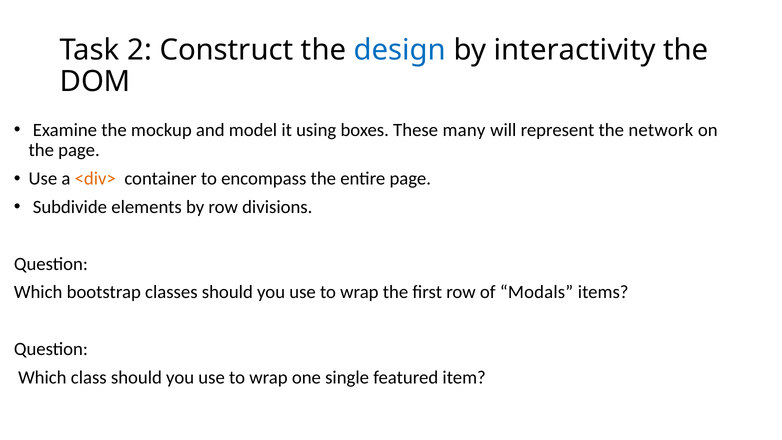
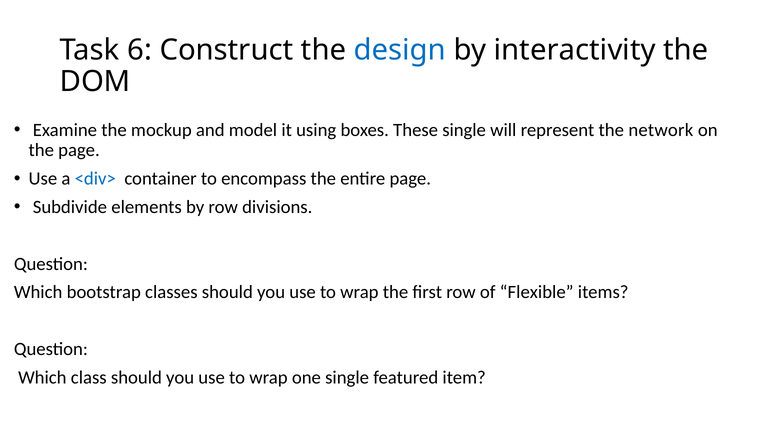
2: 2 -> 6 (140, 50)
These many: many -> single (464, 130)
<div> colour: orange -> blue (95, 179)
Modals: Modals -> Flexible (537, 292)
